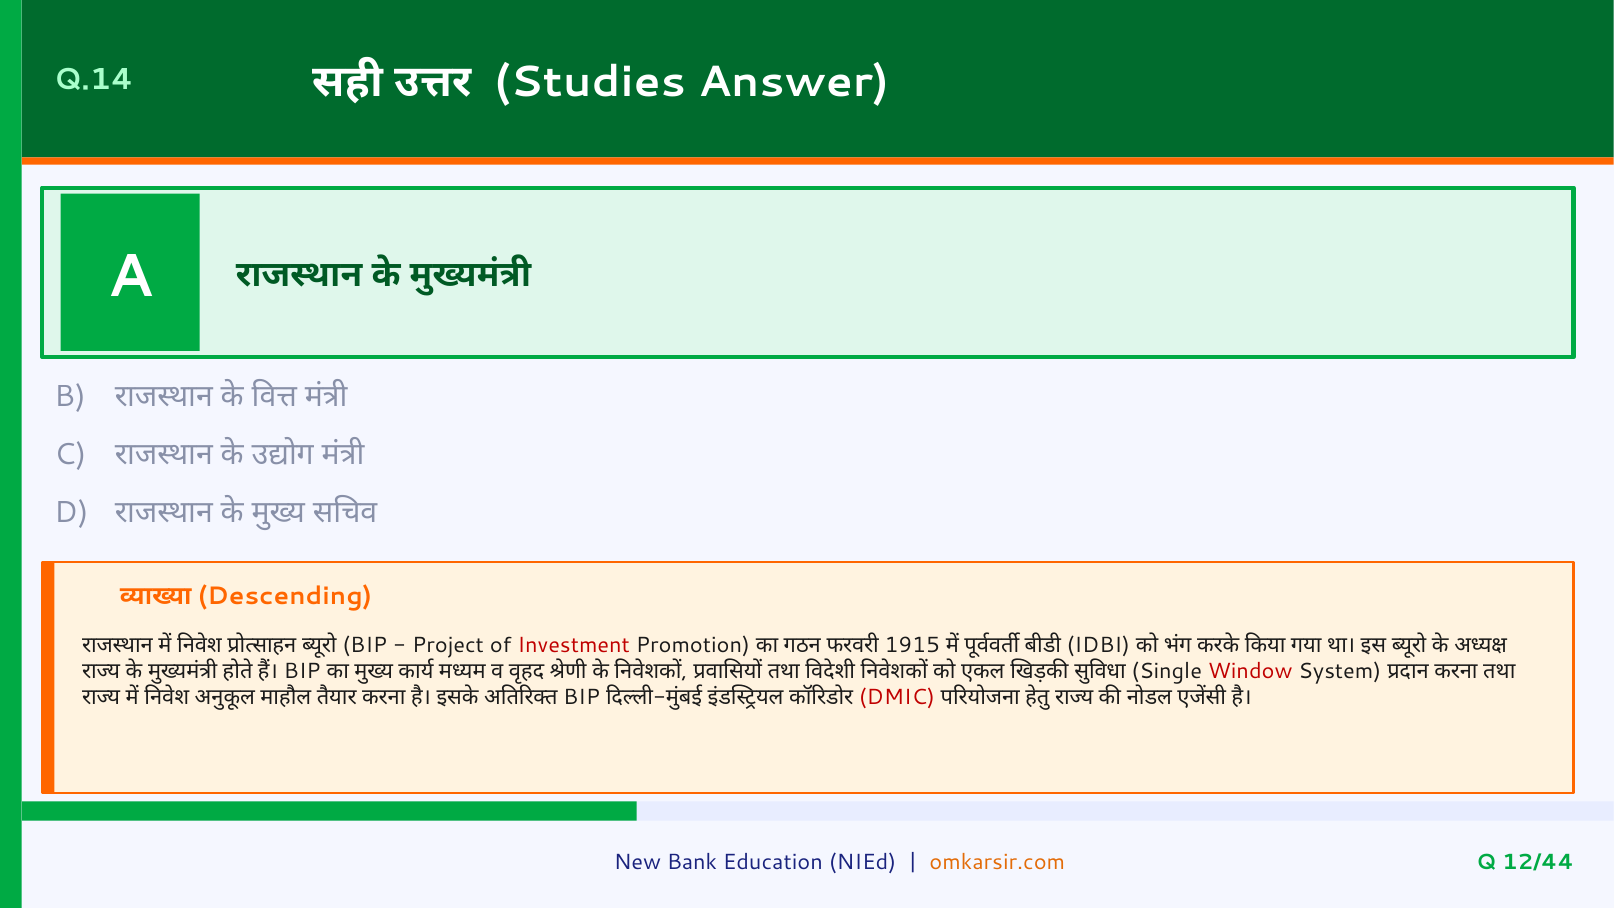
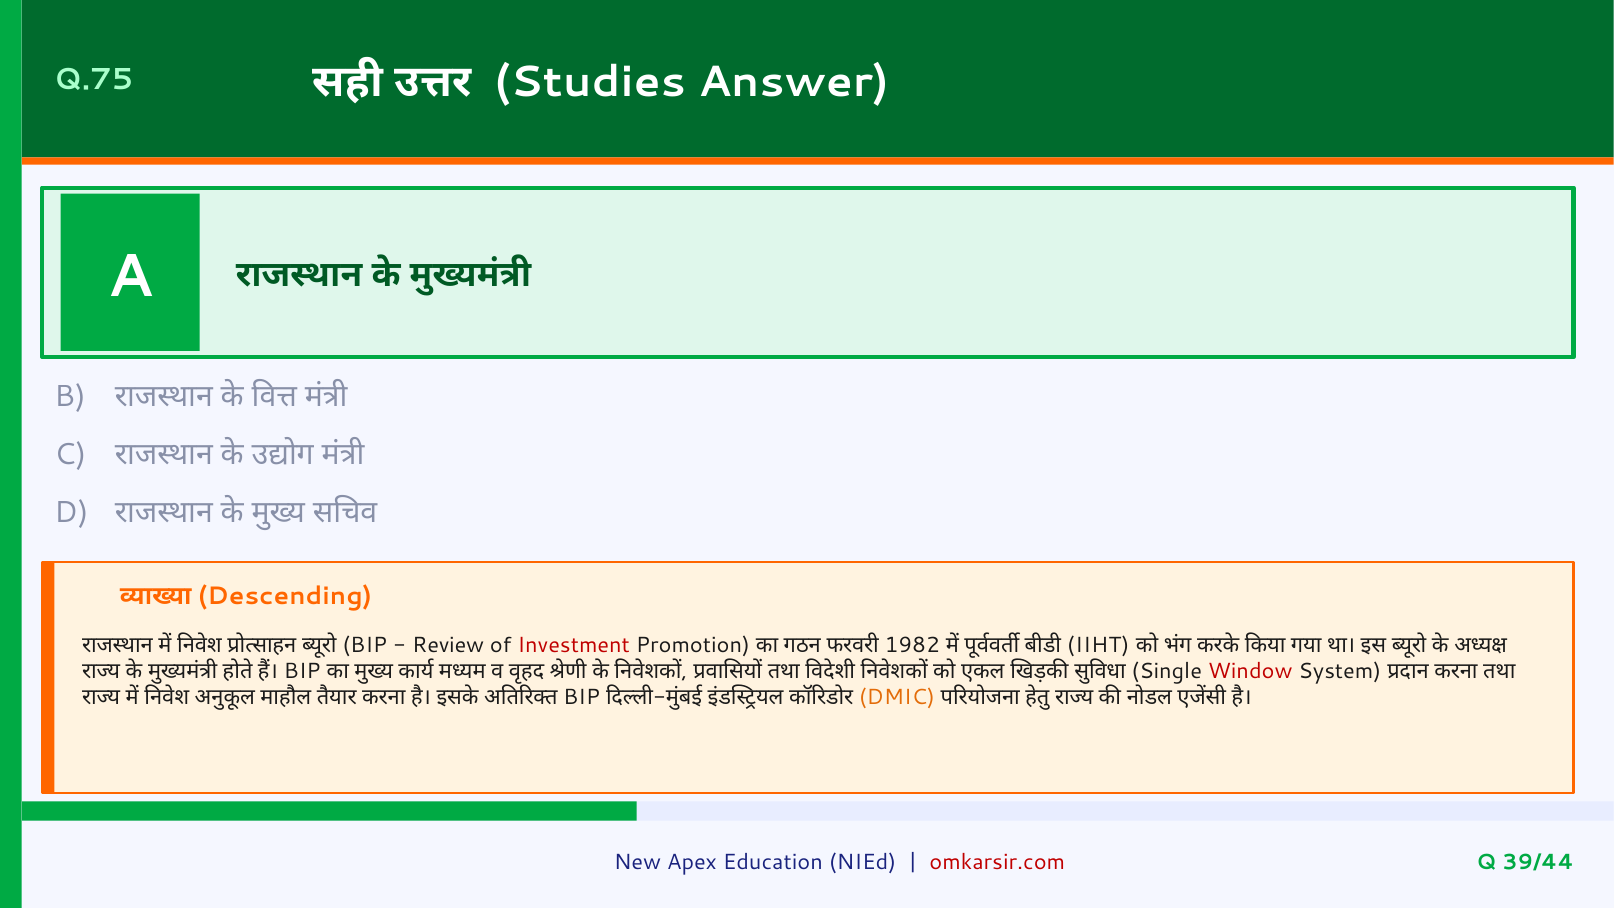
Q.14: Q.14 -> Q.75 (94, 80)
Project: Project -> Review (448, 645)
1915: 1915 -> 1982 (912, 645)
IDBI: IDBI -> IIHT (1098, 645)
DMIC colour: red -> orange (897, 697)
Bank: Bank -> Apex (692, 862)
omkarsir.com colour: orange -> red (997, 862)
12/44: 12/44 -> 39/44 (1538, 862)
